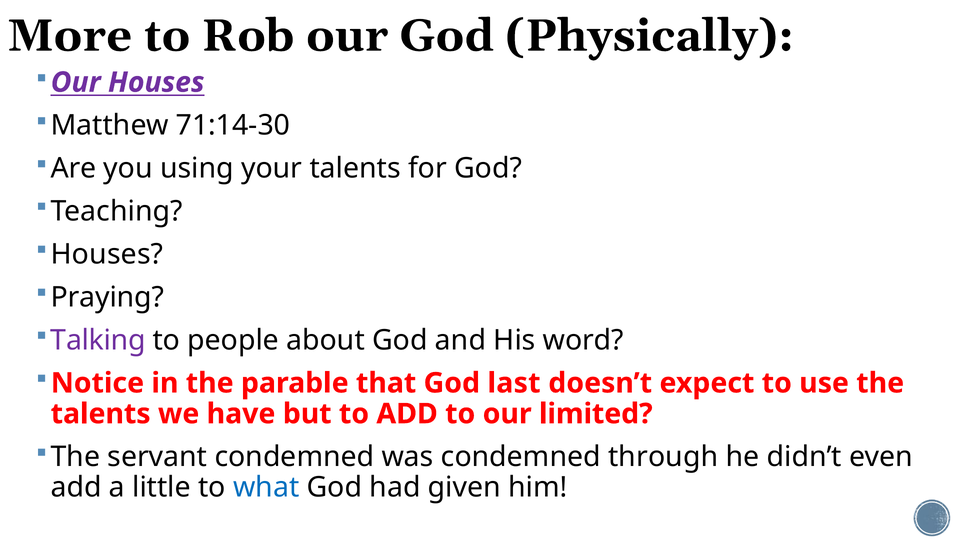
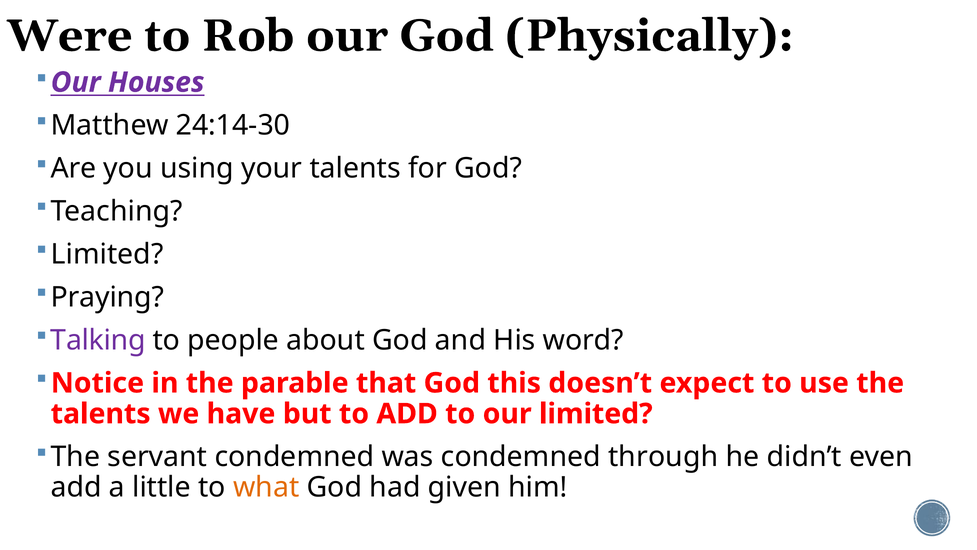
More: More -> Were (70, 36)
71:14-30: 71:14-30 -> 24:14-30 (233, 125)
Houses: Houses -> Limited (107, 254)
last: last -> this (514, 383)
what colour: blue -> orange (266, 487)
